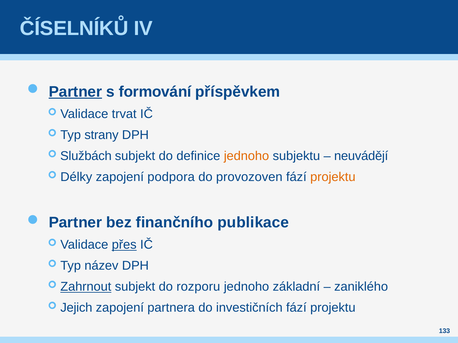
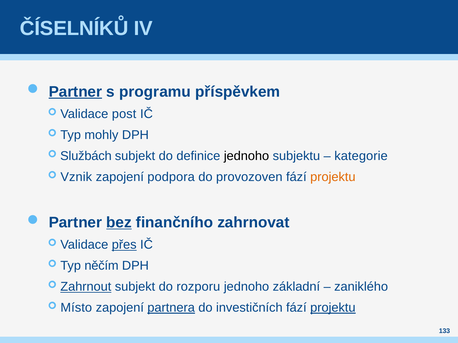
formování: formování -> programu (155, 92)
trvat: trvat -> post (124, 114)
strany: strany -> mohly (101, 135)
jednoho colour: orange -> black (246, 156)
neuvádějí: neuvádějí -> kategorie (361, 156)
Délky: Délky -> Vznik (76, 177)
bez underline: none -> present (119, 223)
publikace: publikace -> zahrnovat (253, 223)
název: název -> něčím (101, 266)
Jejich: Jejich -> Místo (76, 308)
partnera underline: none -> present (171, 308)
projektu underline: none -> present (333, 308)
